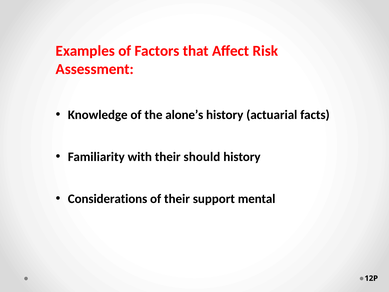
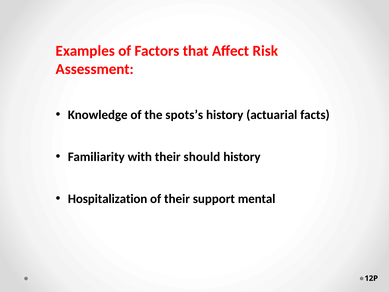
alone’s: alone’s -> spots’s (184, 115)
Considerations: Considerations -> Hospitalization (108, 199)
